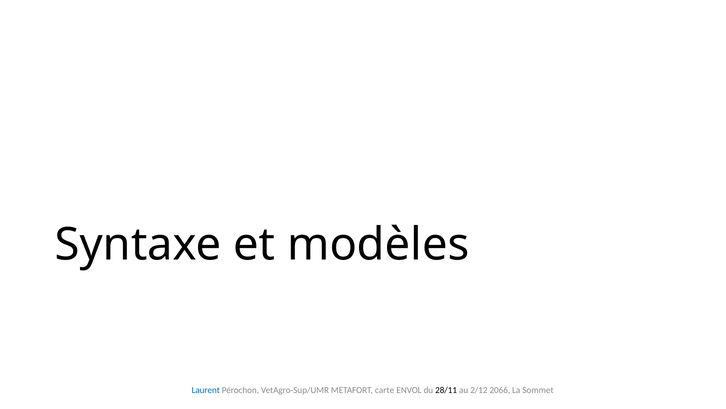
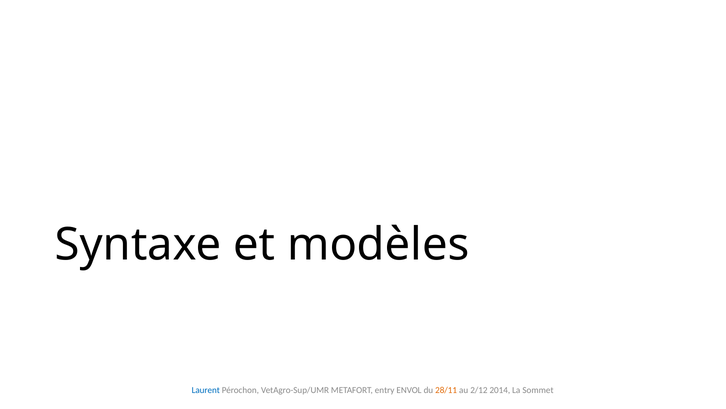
carte: carte -> entry (385, 390)
28/11 colour: black -> orange (446, 390)
2066: 2066 -> 2014 (500, 390)
